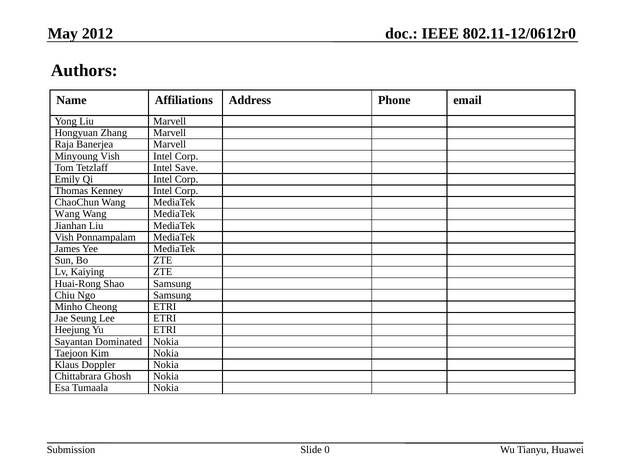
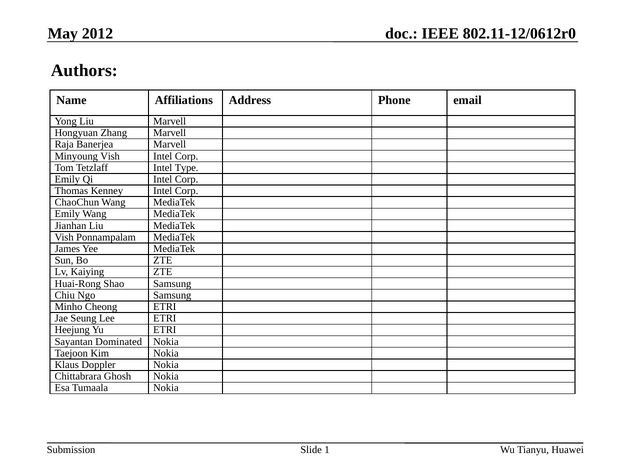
Save: Save -> Type (187, 168)
Wang: Wang -> Emily (67, 214)
0: 0 -> 1 (327, 450)
